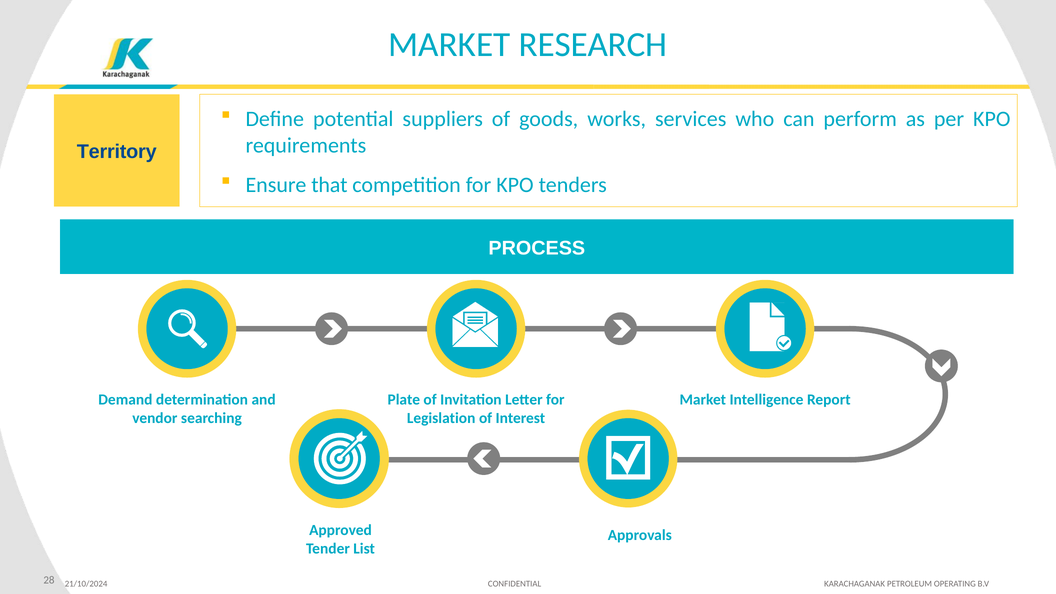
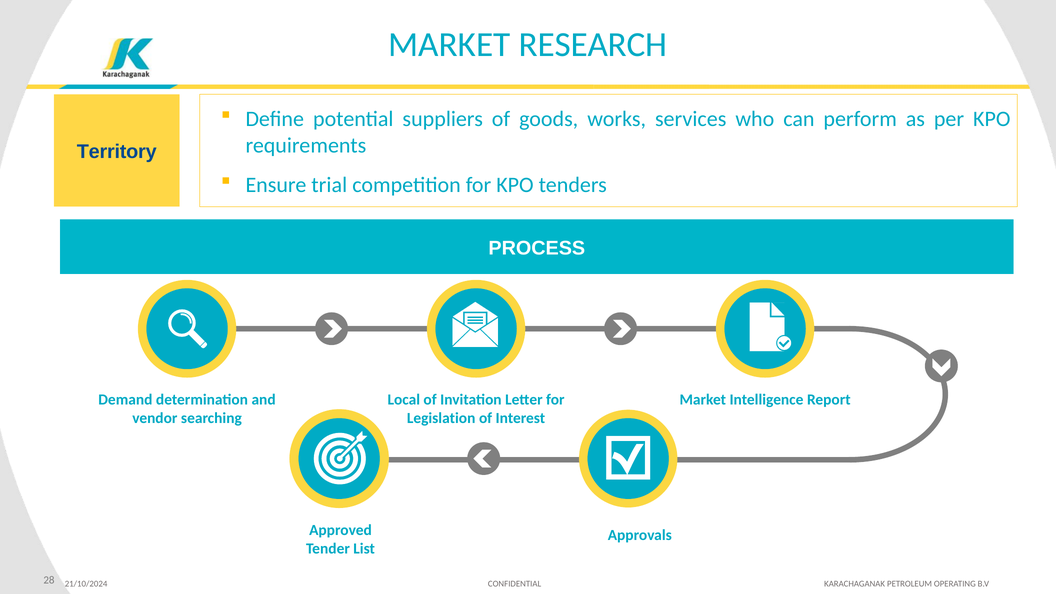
that: that -> trial (329, 185)
Plate: Plate -> Local (404, 400)
